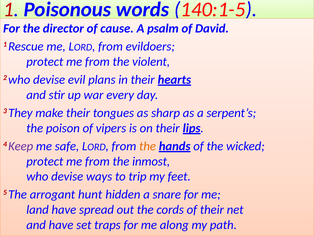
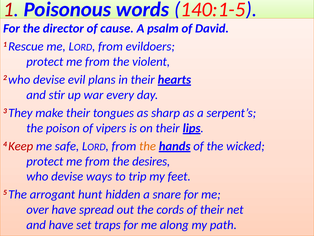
Keep colour: purple -> red (21, 146)
inmost: inmost -> desires (151, 161)
land: land -> over (38, 209)
